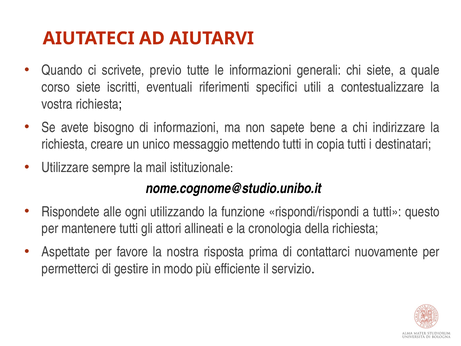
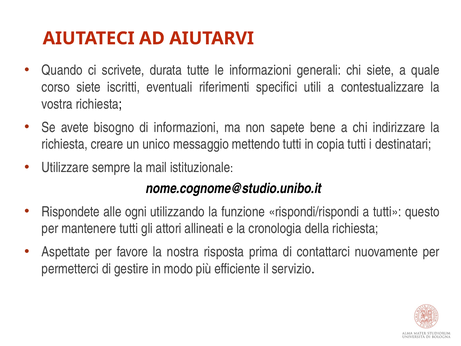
previo: previo -> durata (166, 70)
